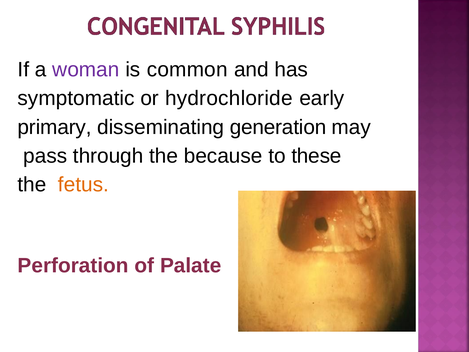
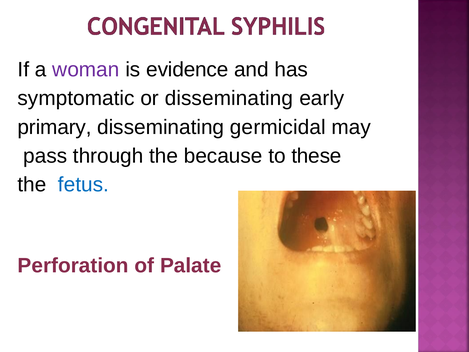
common: common -> evidence (187, 70)
or hydrochloride: hydrochloride -> disseminating (229, 98)
generation: generation -> germicidal (278, 127)
fetus colour: orange -> blue (83, 185)
